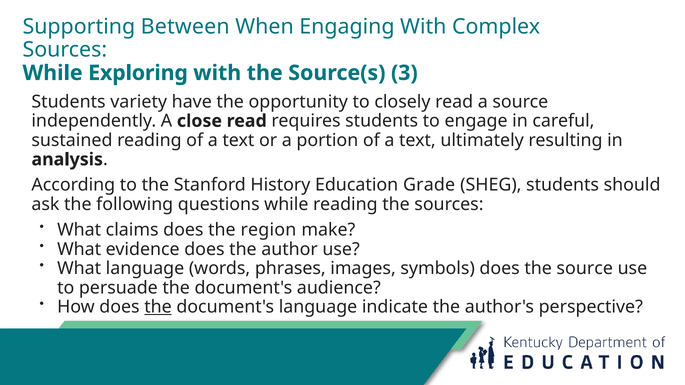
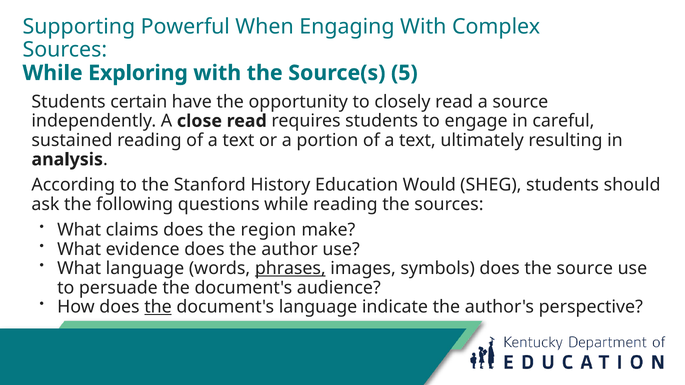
Between: Between -> Powerful (185, 27)
3: 3 -> 5 (404, 73)
variety: variety -> certain (139, 102)
Grade: Grade -> Would (429, 185)
phrases underline: none -> present (290, 269)
